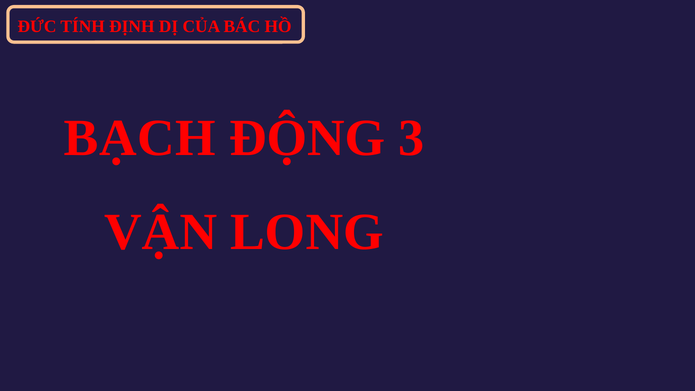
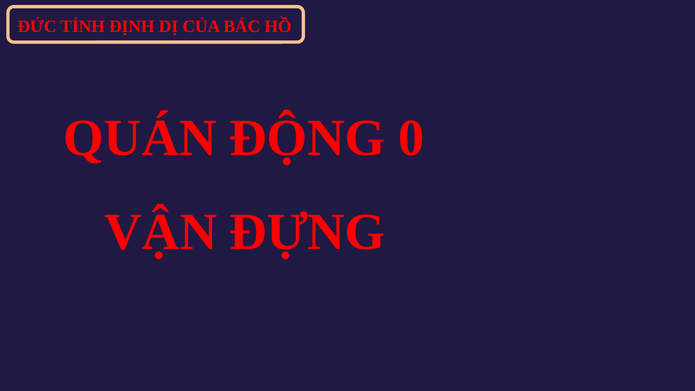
BẠCH: BẠCH -> QUÁN (140, 138)
3: 3 -> 0 (411, 138)
LONG: LONG -> ĐỰNG (307, 232)
